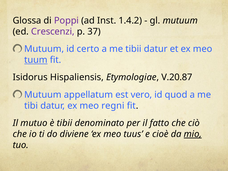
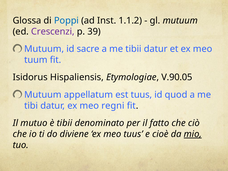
Poppi colour: purple -> blue (66, 21)
1.4.2: 1.4.2 -> 1.1.2 (130, 21)
37: 37 -> 39 (94, 32)
certo: certo -> sacre (88, 49)
tuum underline: present -> none (36, 60)
V.20.87: V.20.87 -> V.90.05 (177, 77)
est vero: vero -> tuus (141, 95)
